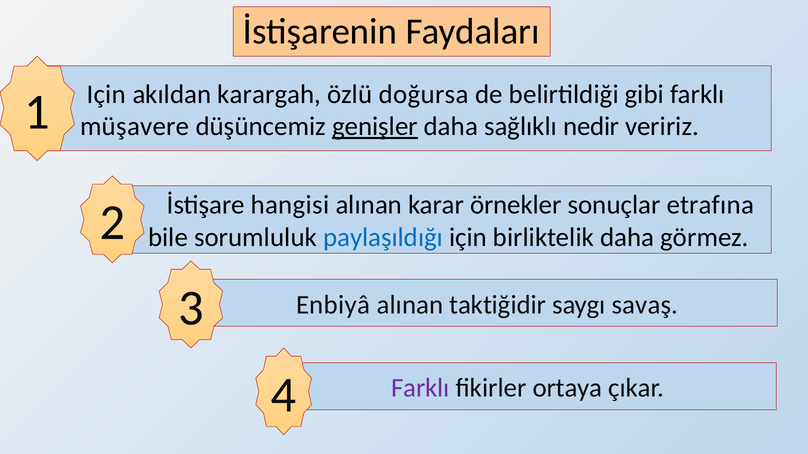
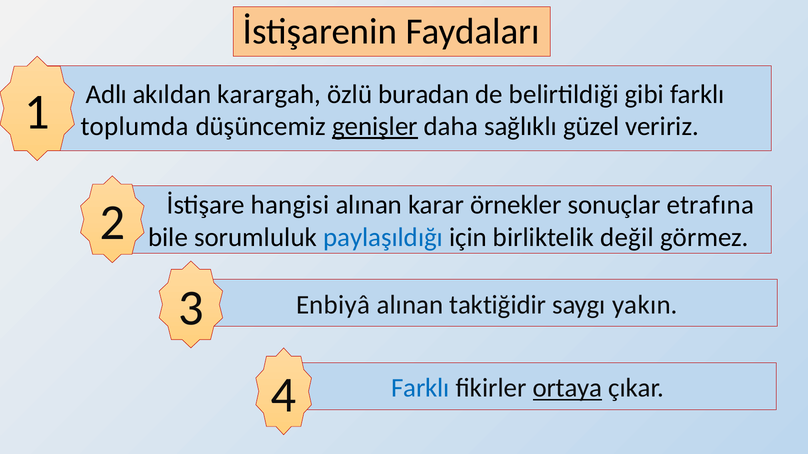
Için: Için -> Adlı (107, 94)
doğursa: doğursa -> buradan (424, 94)
müşavere: müşavere -> toplumda (135, 127)
nedir: nedir -> güzel (591, 127)
birliktelik daha: daha -> değil (627, 238)
savaş: savaş -> yakın (645, 305)
Farklı colour: purple -> blue (420, 388)
ortaya underline: none -> present (568, 388)
